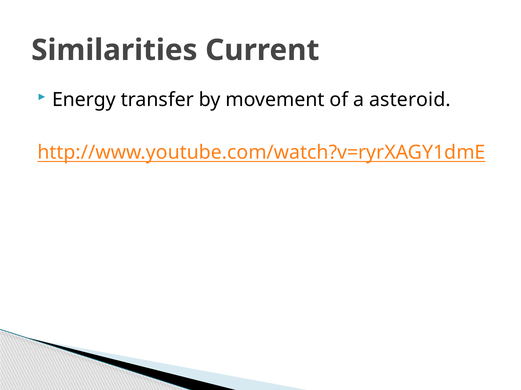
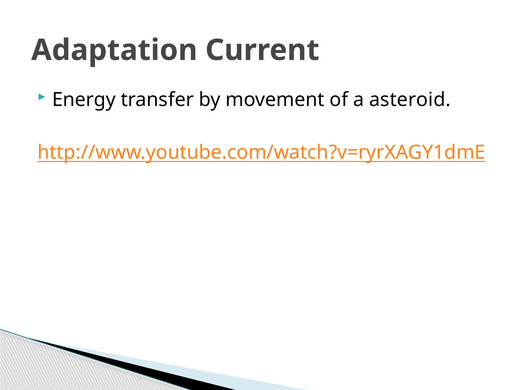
Similarities: Similarities -> Adaptation (114, 50)
